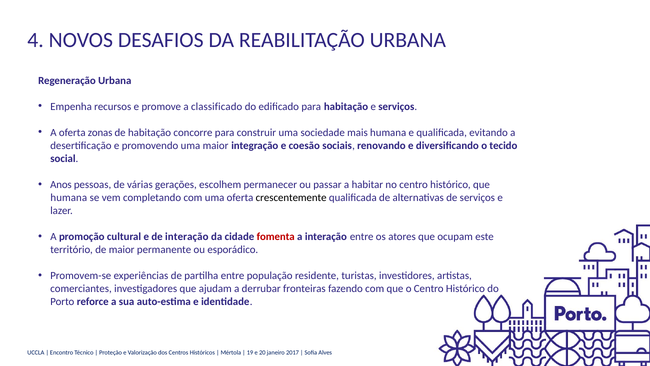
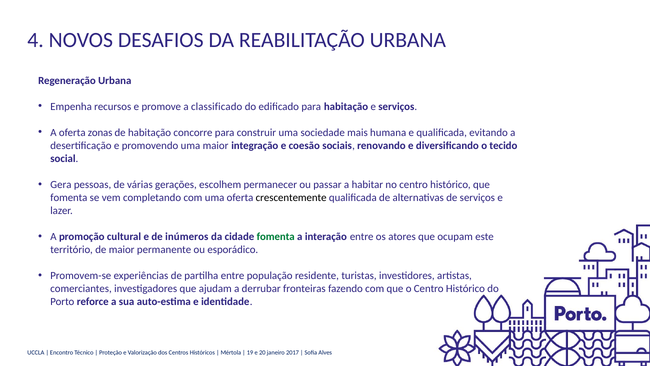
Anos: Anos -> Gera (61, 184)
humana: humana -> fomenta (69, 197)
de interação: interação -> inúmeros (187, 236)
fomenta colour: red -> green (276, 236)
